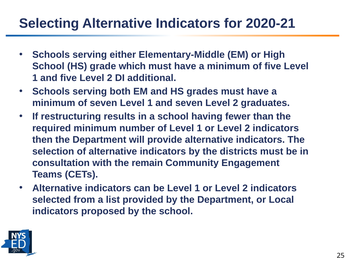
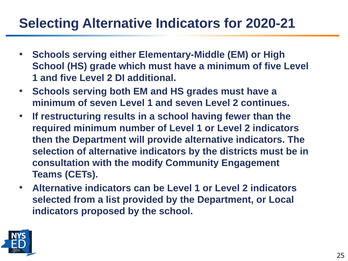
graduates: graduates -> continues (265, 103)
remain: remain -> modify (147, 163)
